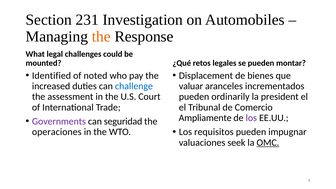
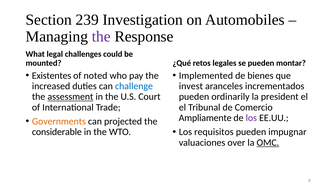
231: 231 -> 239 (87, 20)
the colour: orange -> purple (101, 37)
Identified: Identified -> Existentes (52, 76)
Displacement: Displacement -> Implemented (206, 76)
valuar: valuar -> invest (191, 86)
assessment underline: none -> present (70, 97)
Governments colour: purple -> orange (59, 121)
seguridad: seguridad -> projected (123, 121)
operaciones: operaciones -> considerable (57, 132)
seek: seek -> over (236, 143)
